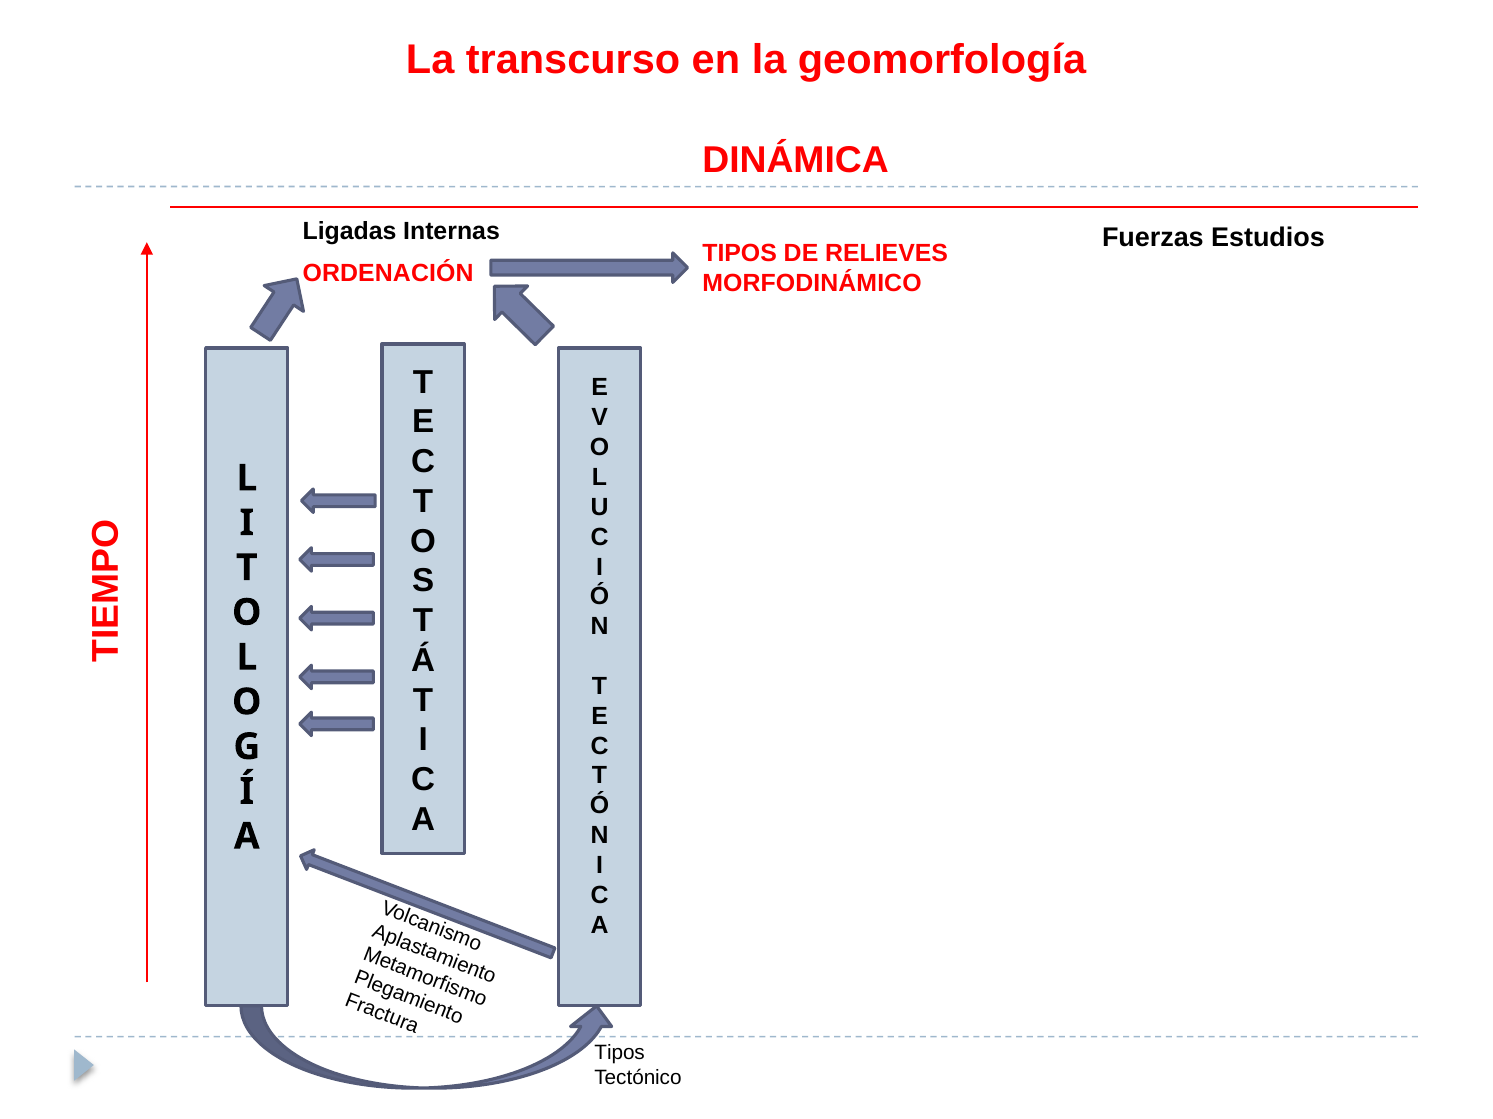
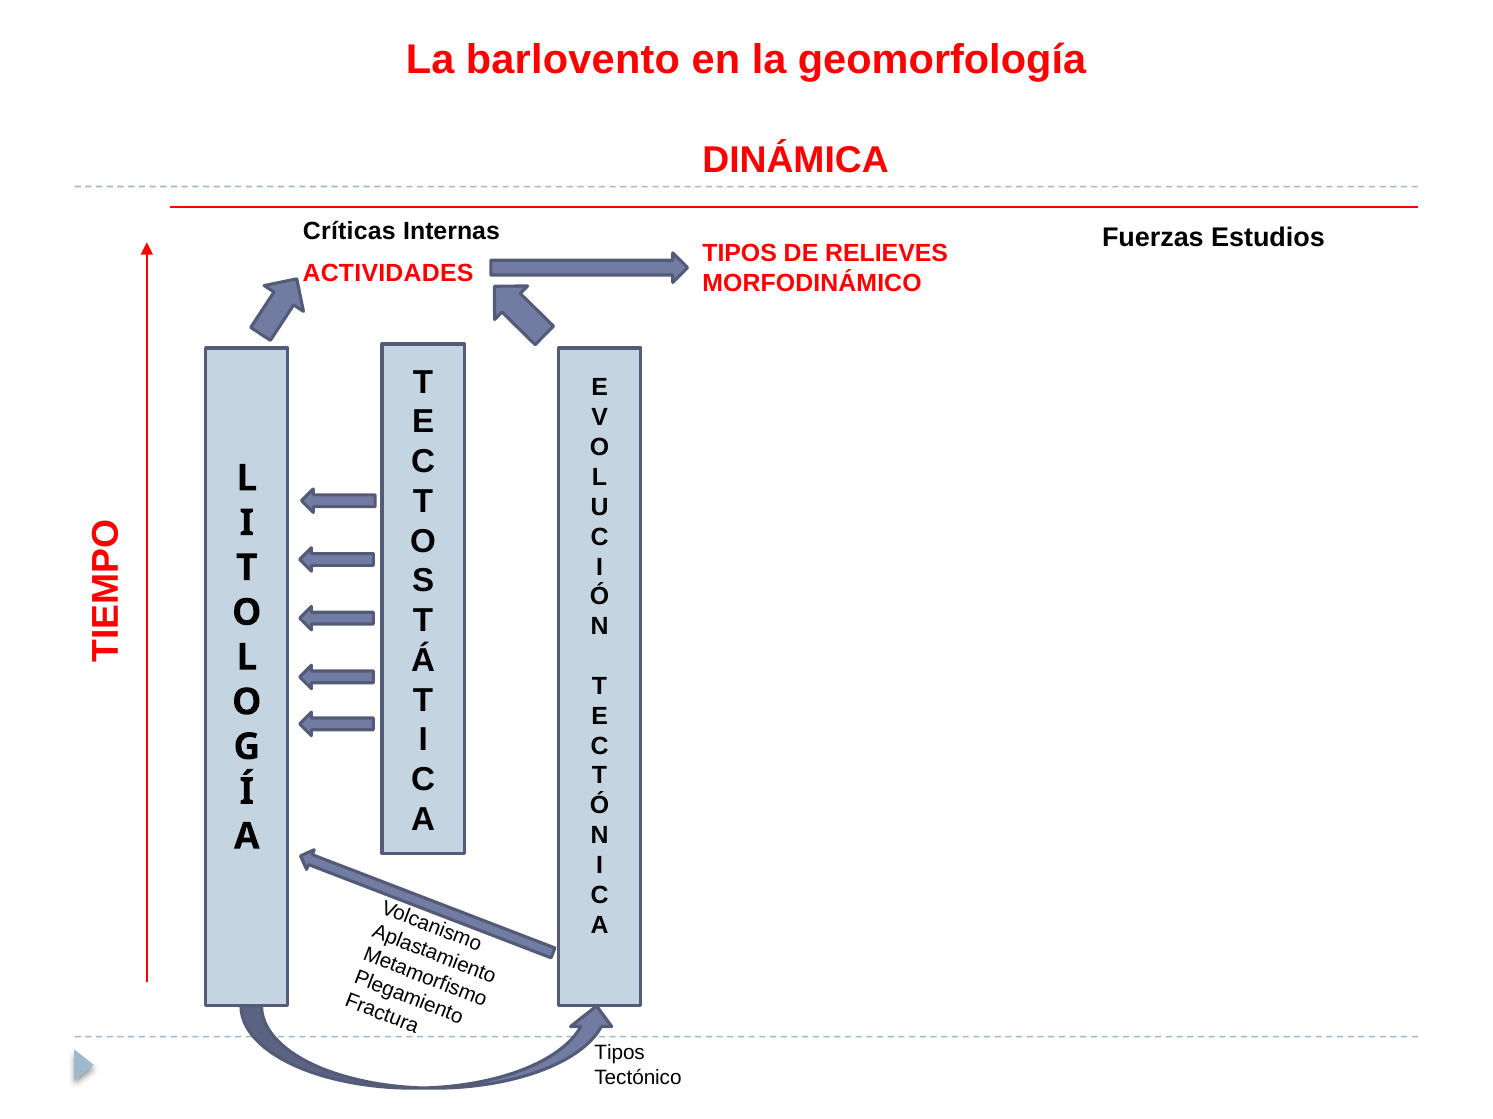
transcurso: transcurso -> barlovento (573, 60)
Ligadas: Ligadas -> Críticas (349, 231)
ORDENACIÓN: ORDENACIÓN -> ACTIVIDADES (388, 273)
